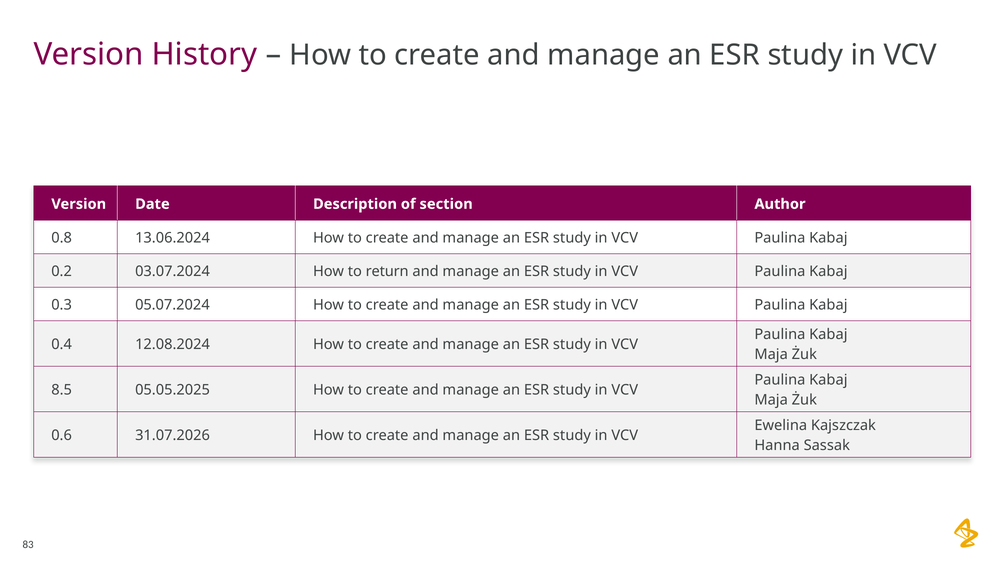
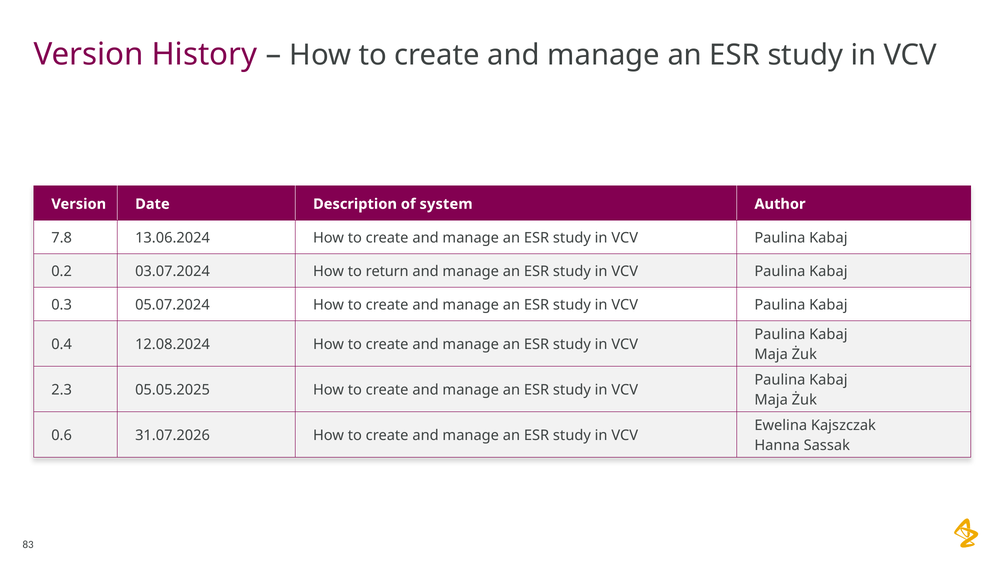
section: section -> system (446, 204)
0.8: 0.8 -> 7.8 (62, 238)
8.5: 8.5 -> 2.3 (62, 390)
